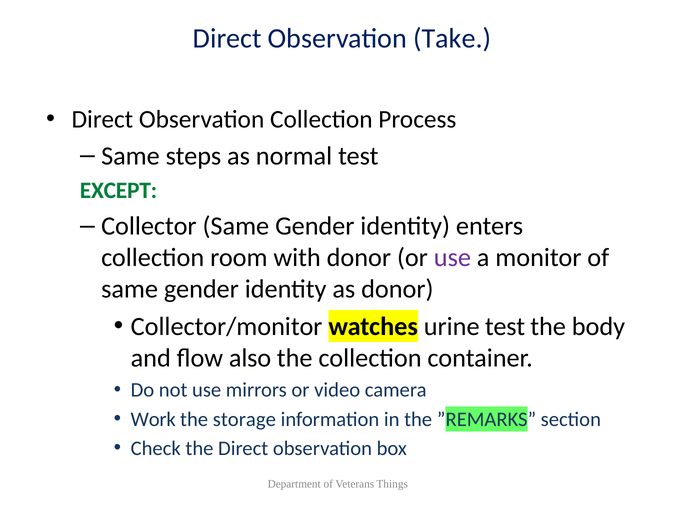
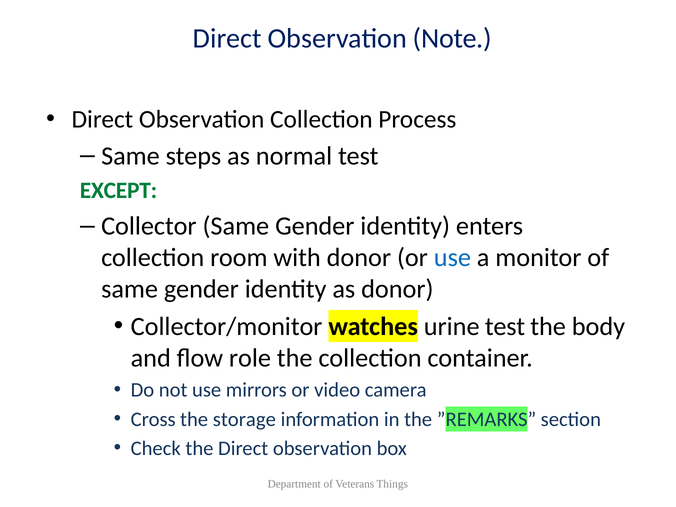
Take: Take -> Note (452, 39)
use colour: purple -> blue (452, 258)
also: also -> role (250, 358)
Work: Work -> Cross (153, 419)
